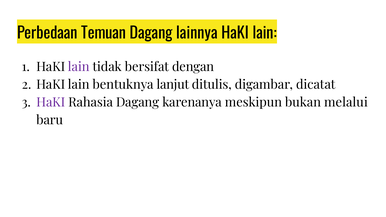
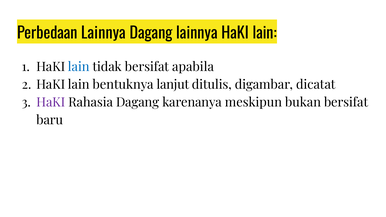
Perbedaan Temuan: Temuan -> Lainnya (103, 33)
lain colour: purple -> blue (79, 67)
dengan: dengan -> apabila (193, 67)
bukan melalui: melalui -> bersifat (346, 102)
